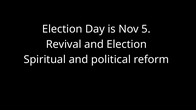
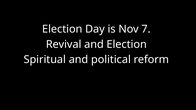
5: 5 -> 7 (146, 29)
